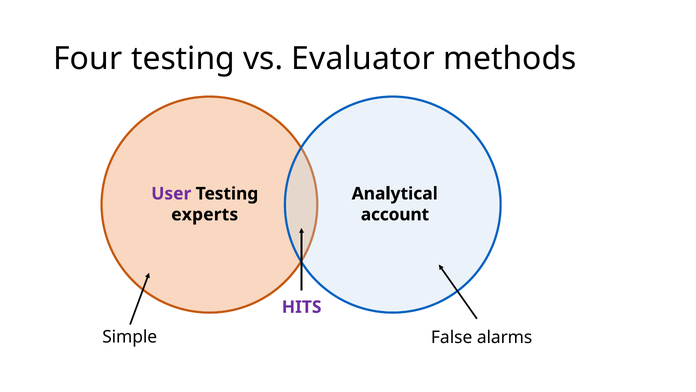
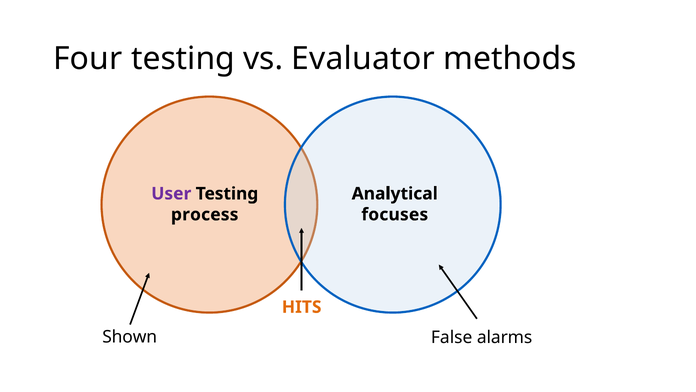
experts: experts -> process (205, 214)
account: account -> focuses (395, 214)
HITS colour: purple -> orange (302, 307)
Simple: Simple -> Shown (130, 337)
